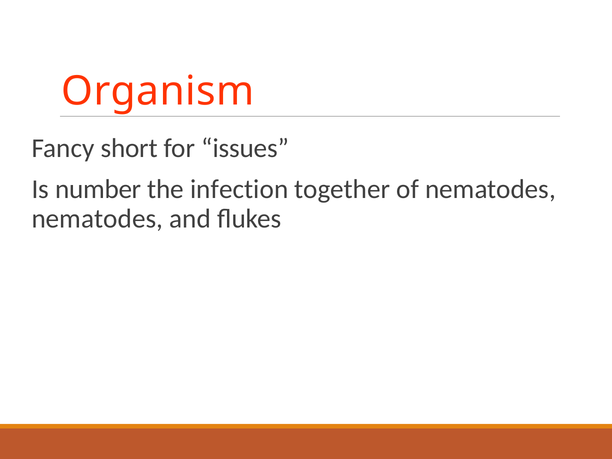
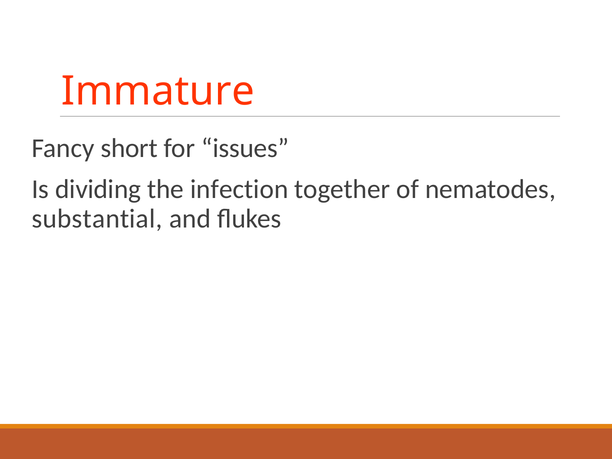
Organism: Organism -> Immature (158, 91)
number: number -> dividing (98, 189)
nematodes: nematodes -> substantial (97, 219)
